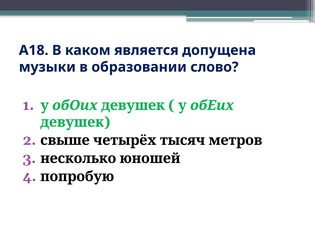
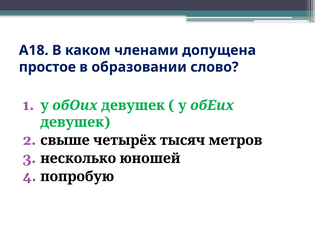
является: является -> членами (146, 50)
музыки: музыки -> простое (47, 67)
